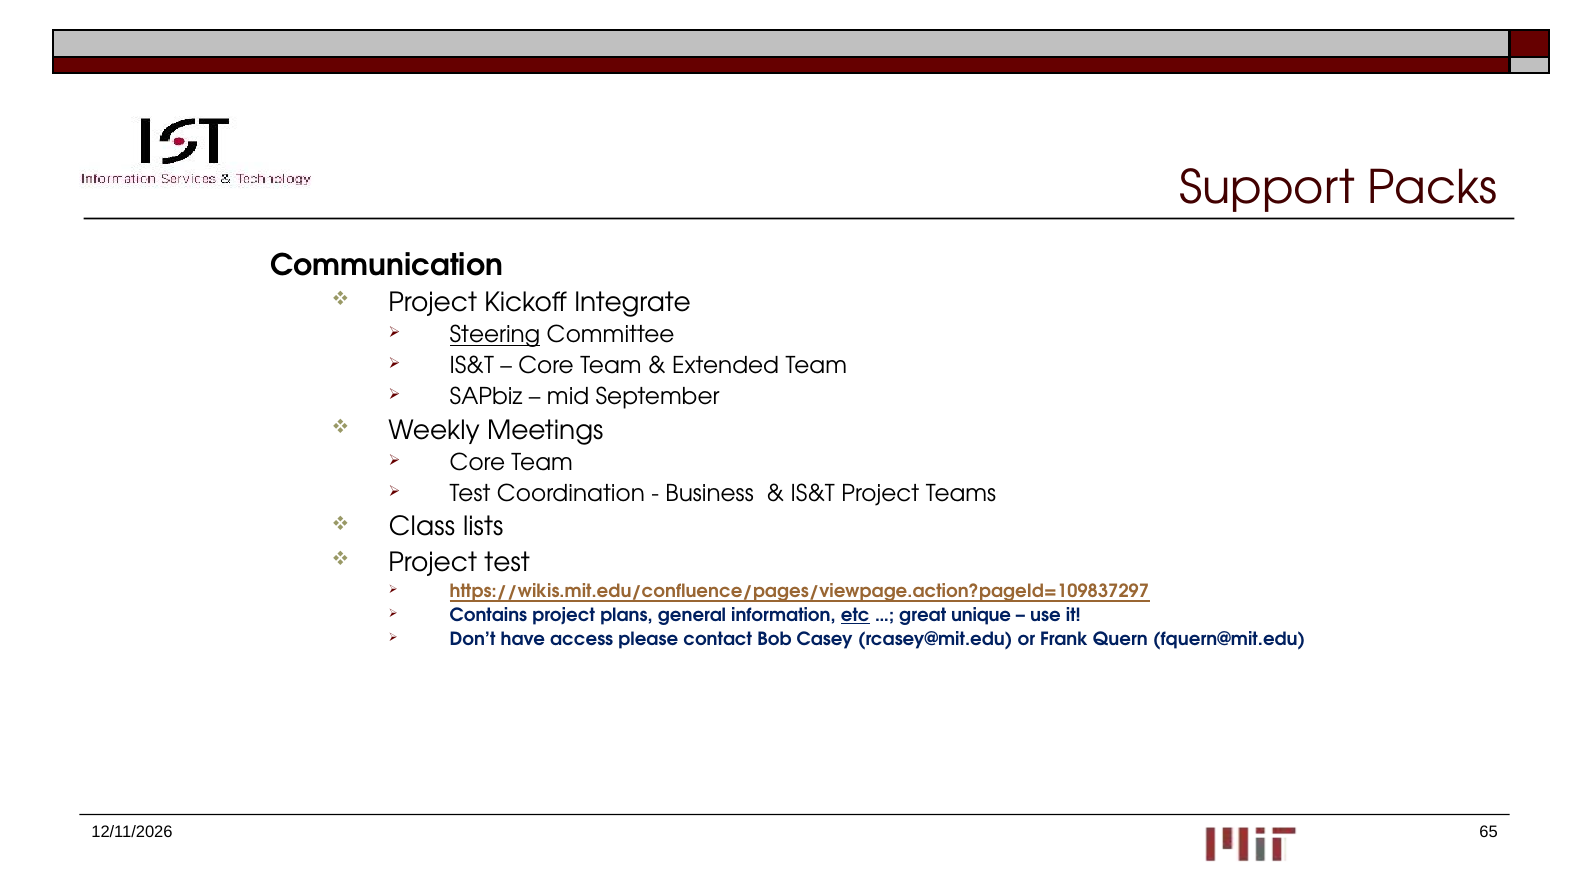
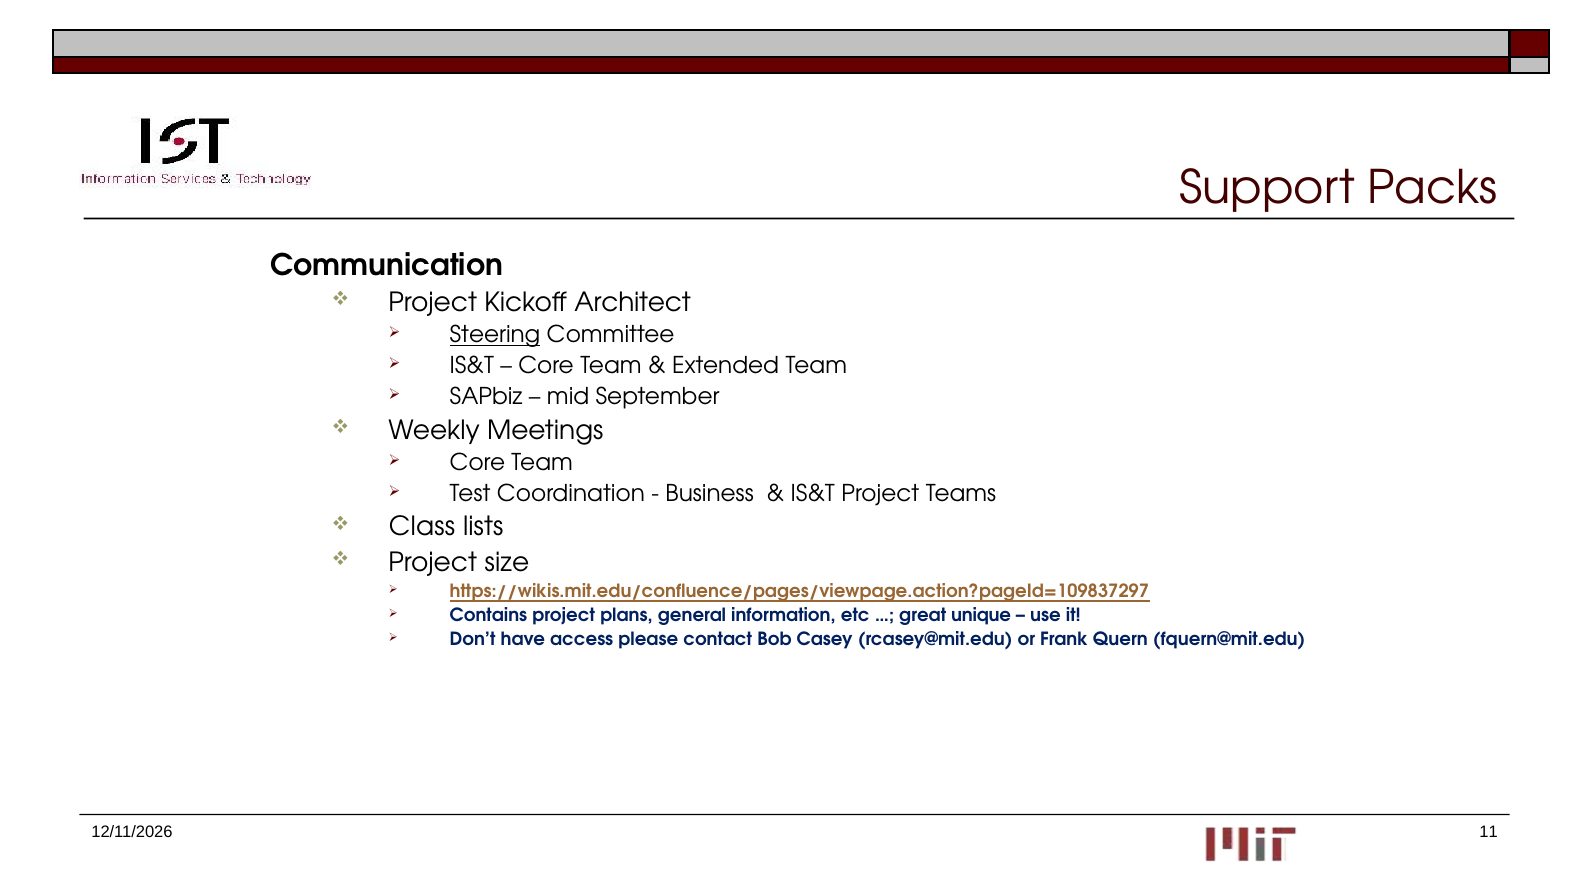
Integrate: Integrate -> Architect (633, 303)
Project test: test -> size (507, 562)
etc underline: present -> none (855, 615)
65: 65 -> 11 (1489, 831)
